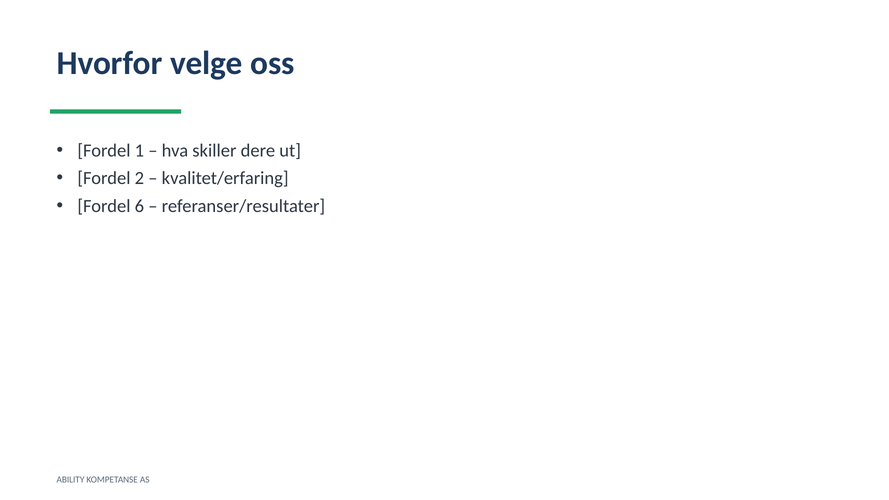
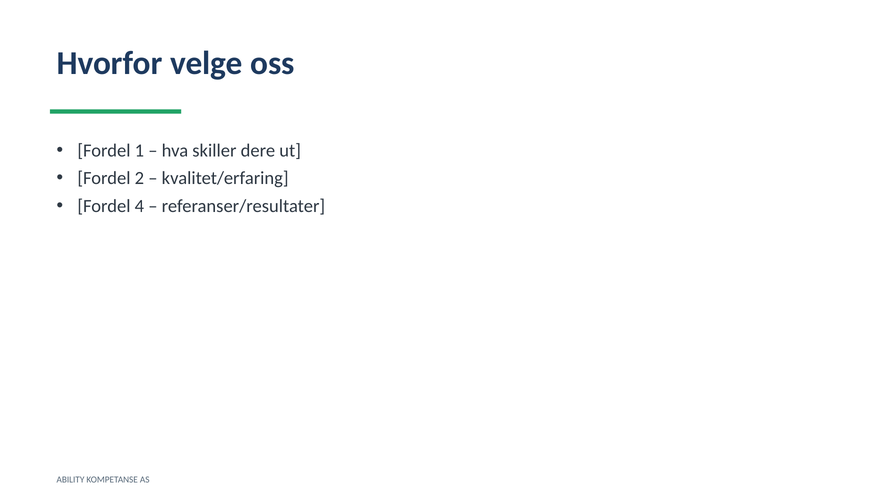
6: 6 -> 4 (139, 206)
